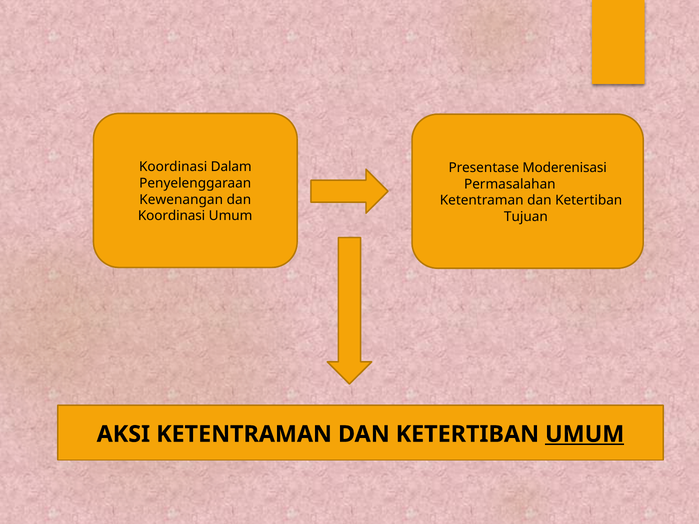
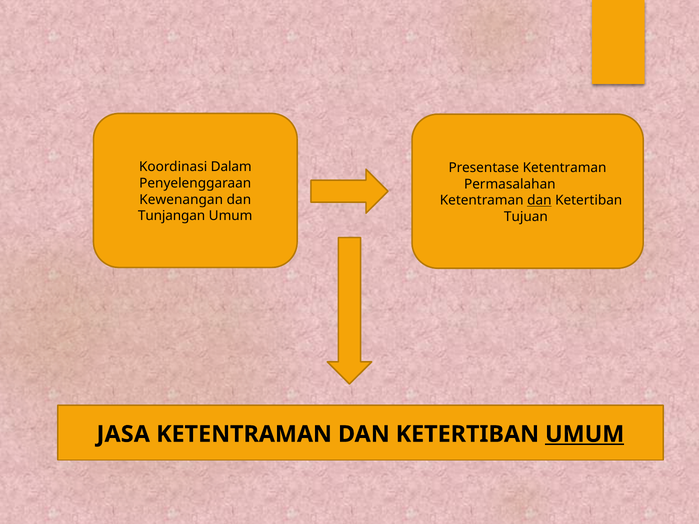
Presentase Moderenisasi: Moderenisasi -> Ketentraman (565, 168)
dan underline: none -> present (539, 200)
Koordinasi: Koordinasi -> Tunjangan (172, 216)
AKSI: AKSI -> JASA (123, 434)
